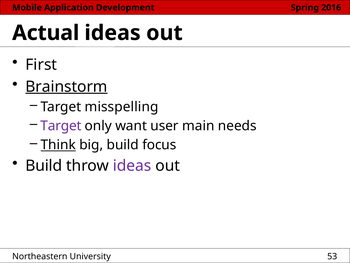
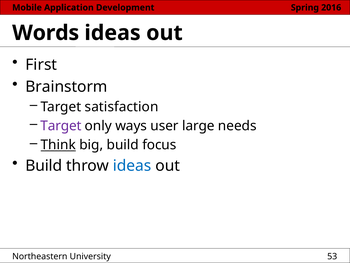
Actual: Actual -> Words (46, 33)
Brainstorm underline: present -> none (66, 86)
misspelling: misspelling -> satisfaction (122, 107)
want: want -> ways (131, 126)
main: main -> large (198, 126)
ideas colour: purple -> blue (132, 165)
